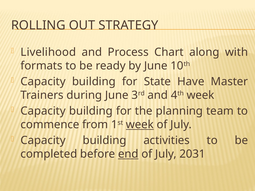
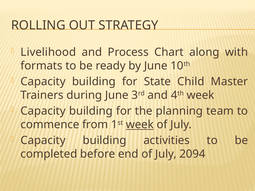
Have: Have -> Child (191, 82)
end underline: present -> none (128, 154)
2031: 2031 -> 2094 (192, 154)
